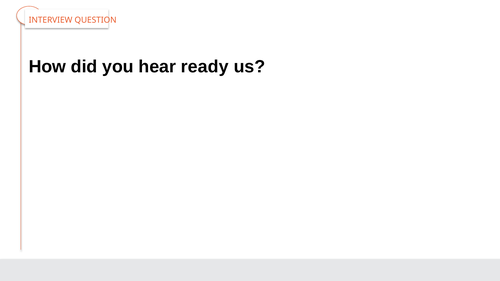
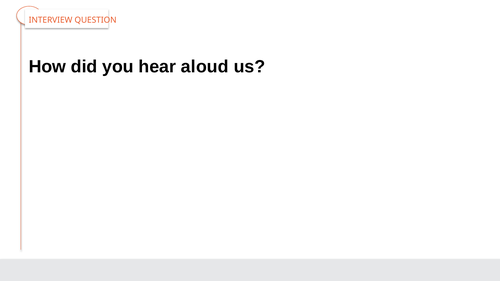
ready: ready -> aloud (205, 67)
